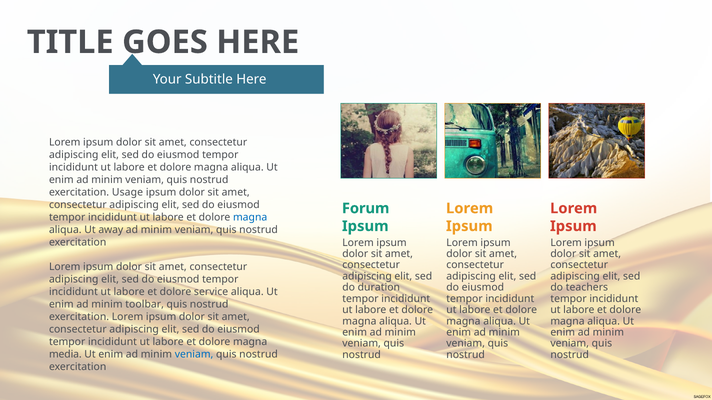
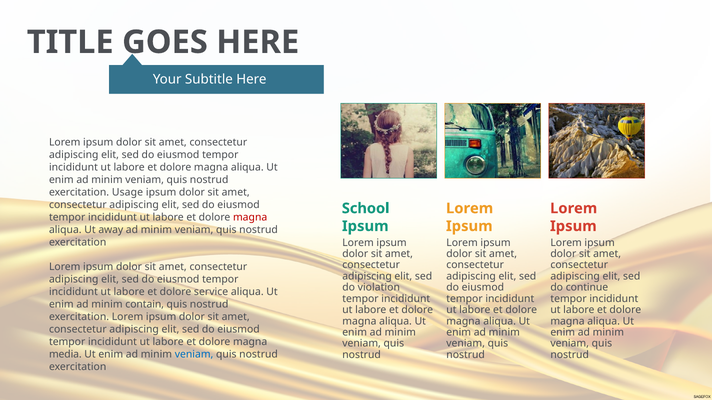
Forum: Forum -> School (366, 209)
magna colour: blue -> red (250, 217)
duration: duration -> violation (379, 288)
teachers: teachers -> continue (587, 288)
toolbar: toolbar -> contain (145, 305)
